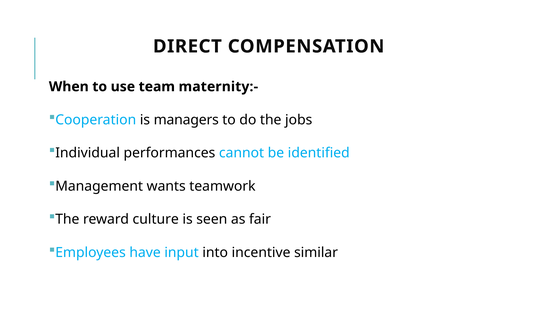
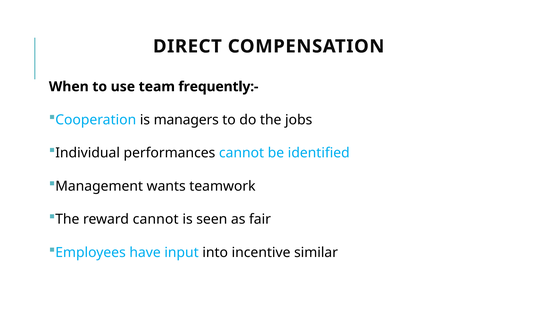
maternity:-: maternity:- -> frequently:- (218, 87)
reward culture: culture -> cannot (156, 219)
